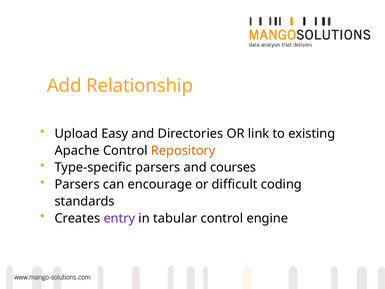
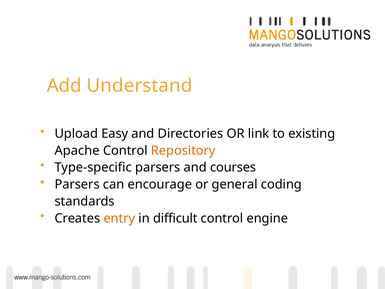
Relationship: Relationship -> Understand (139, 86)
difficult: difficult -> general (235, 184)
entry colour: purple -> orange (119, 218)
tabular: tabular -> difficult (175, 218)
